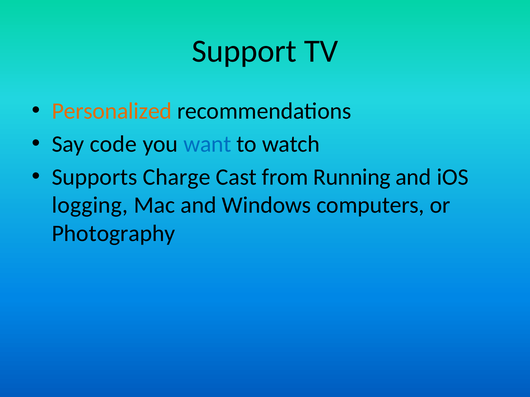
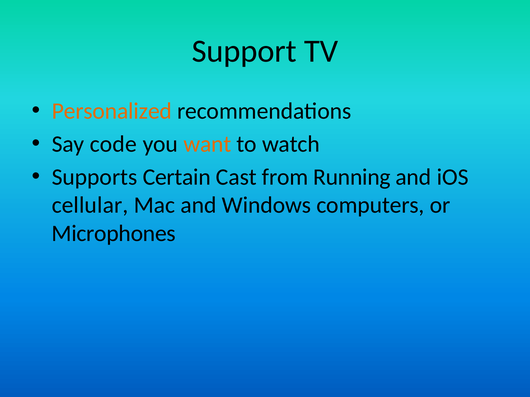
want colour: blue -> orange (207, 144)
Charge: Charge -> Certain (177, 177)
logging: logging -> cellular (90, 205)
Photography: Photography -> Microphones (114, 234)
